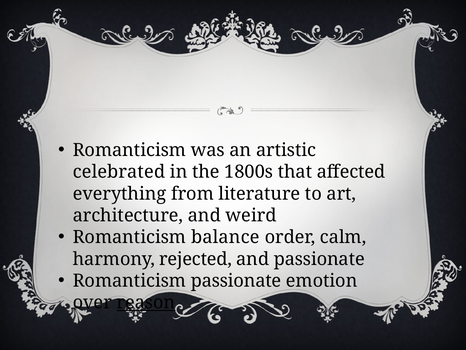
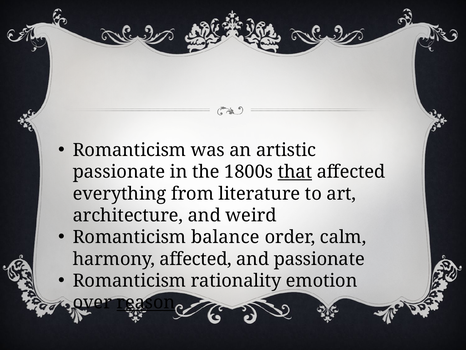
celebrated: celebrated -> passionate (119, 172)
that underline: none -> present (295, 172)
harmony rejected: rejected -> affected (196, 259)
Romanticism passionate: passionate -> rationality (236, 280)
